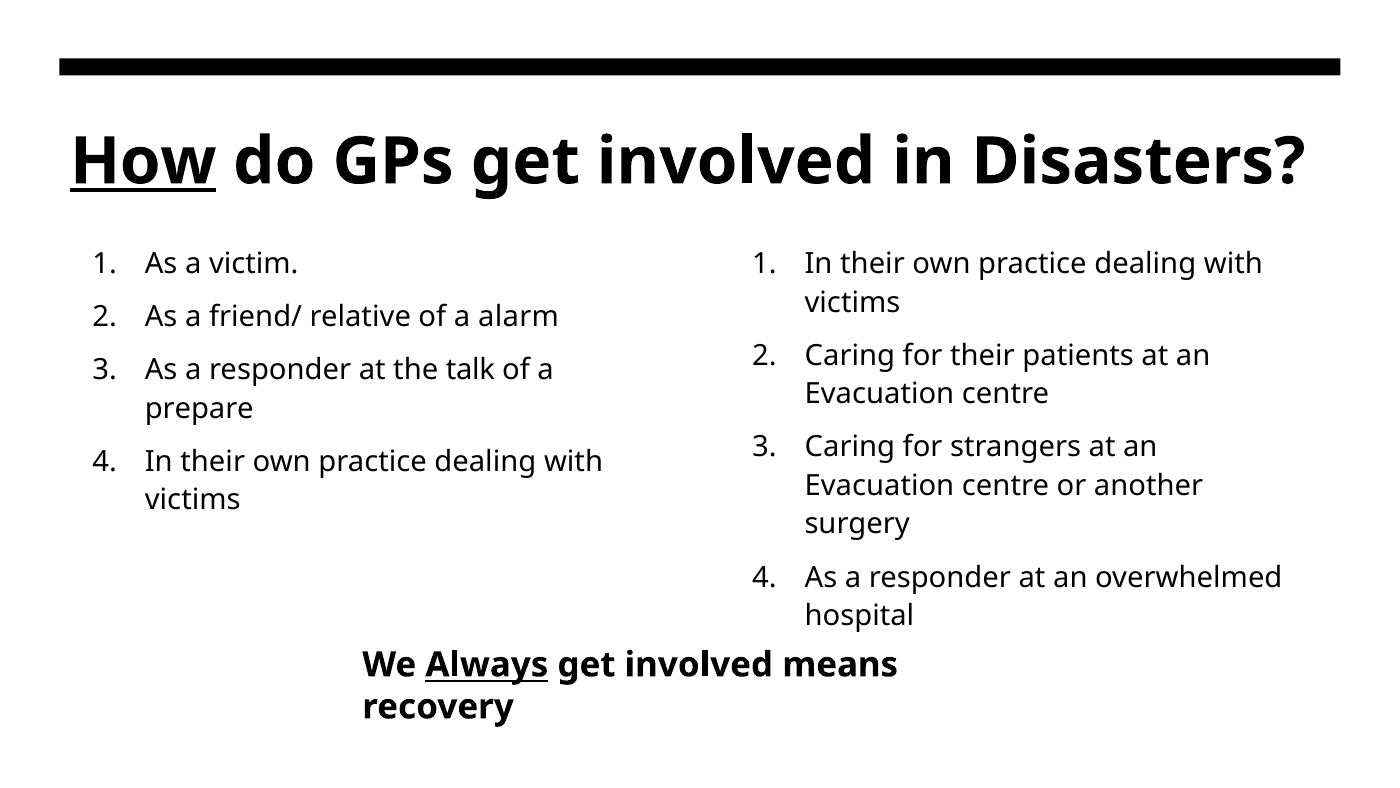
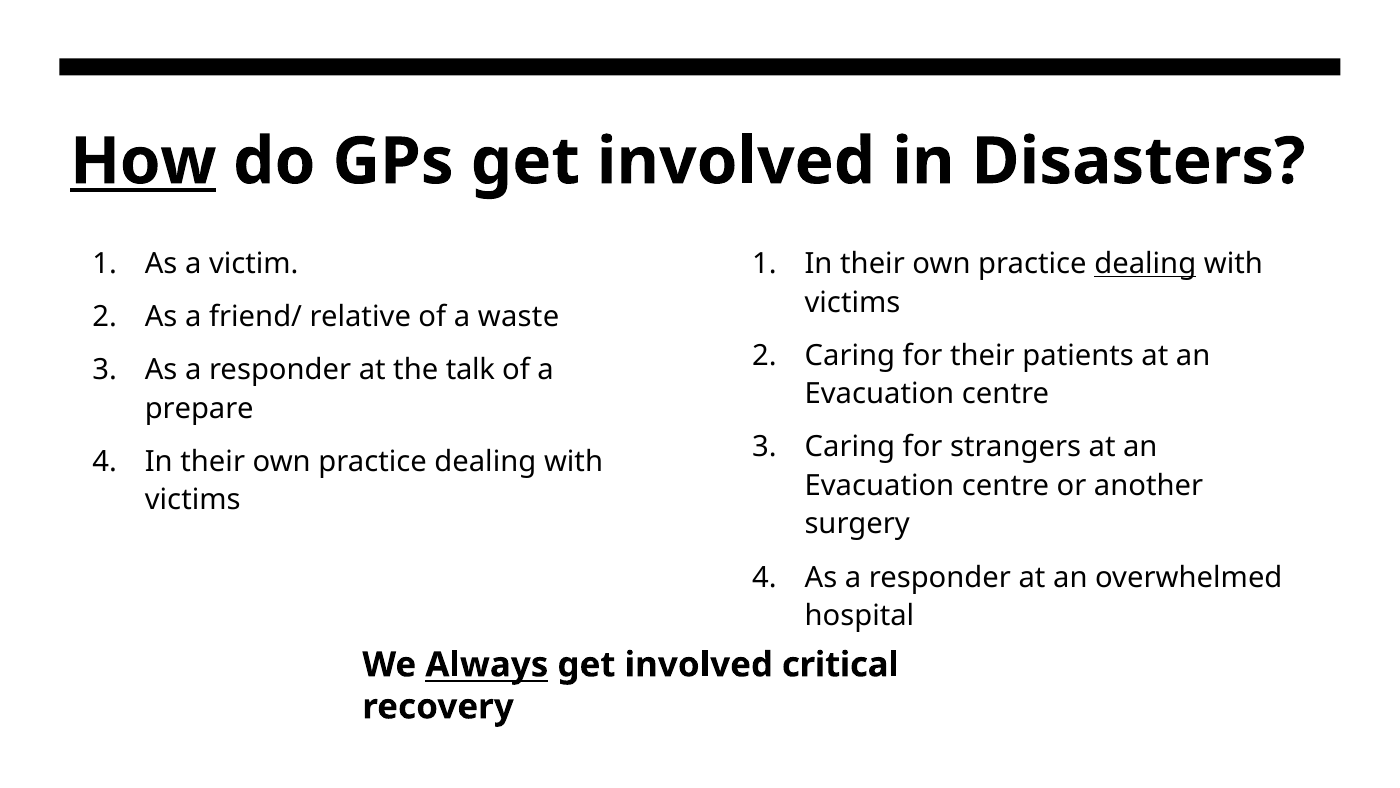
dealing underline: none -> present (1145, 264)
alarm: alarm -> waste (519, 317)
means: means -> critical (840, 664)
